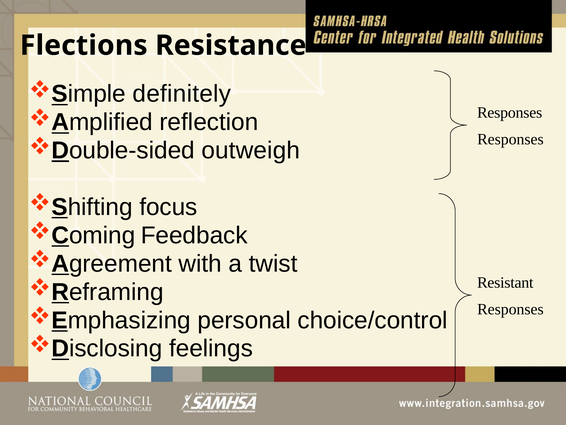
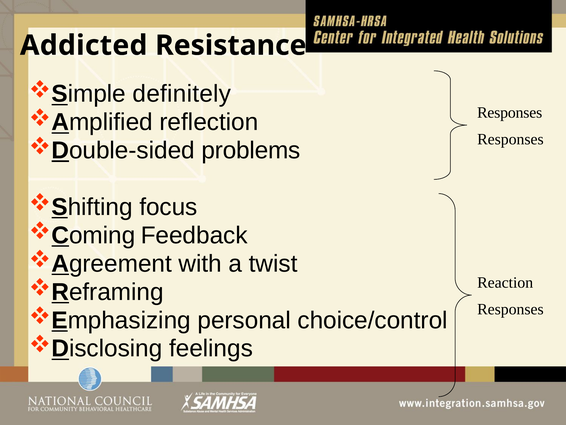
Flections: Flections -> Addicted (84, 45)
outweigh: outweigh -> problems (251, 150)
Resistant: Resistant -> Reaction (505, 282)
